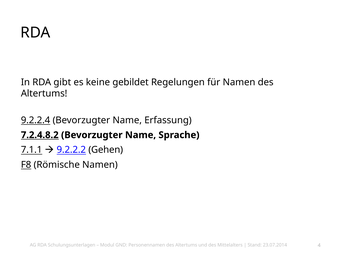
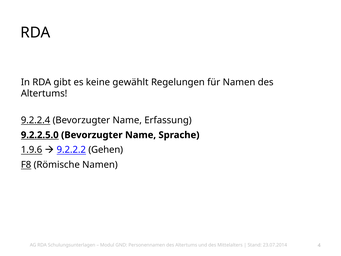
gebildet: gebildet -> gewählt (130, 82)
7.2.4.8.2: 7.2.4.8.2 -> 9.2.2.5.0 (40, 135)
7.1.1: 7.1.1 -> 1.9.6 (32, 150)
